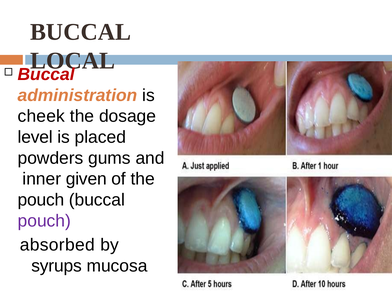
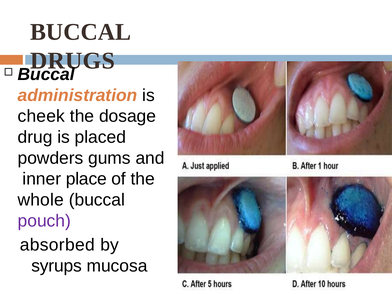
LOCAL: LOCAL -> DRUGS (72, 61)
Buccal colour: red -> black (46, 74)
level: level -> drug (35, 137)
given: given -> place (86, 179)
pouch: pouch -> whole (41, 200)
